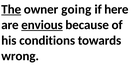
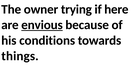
The underline: present -> none (11, 9)
going: going -> trying (76, 9)
wrong: wrong -> things (20, 56)
